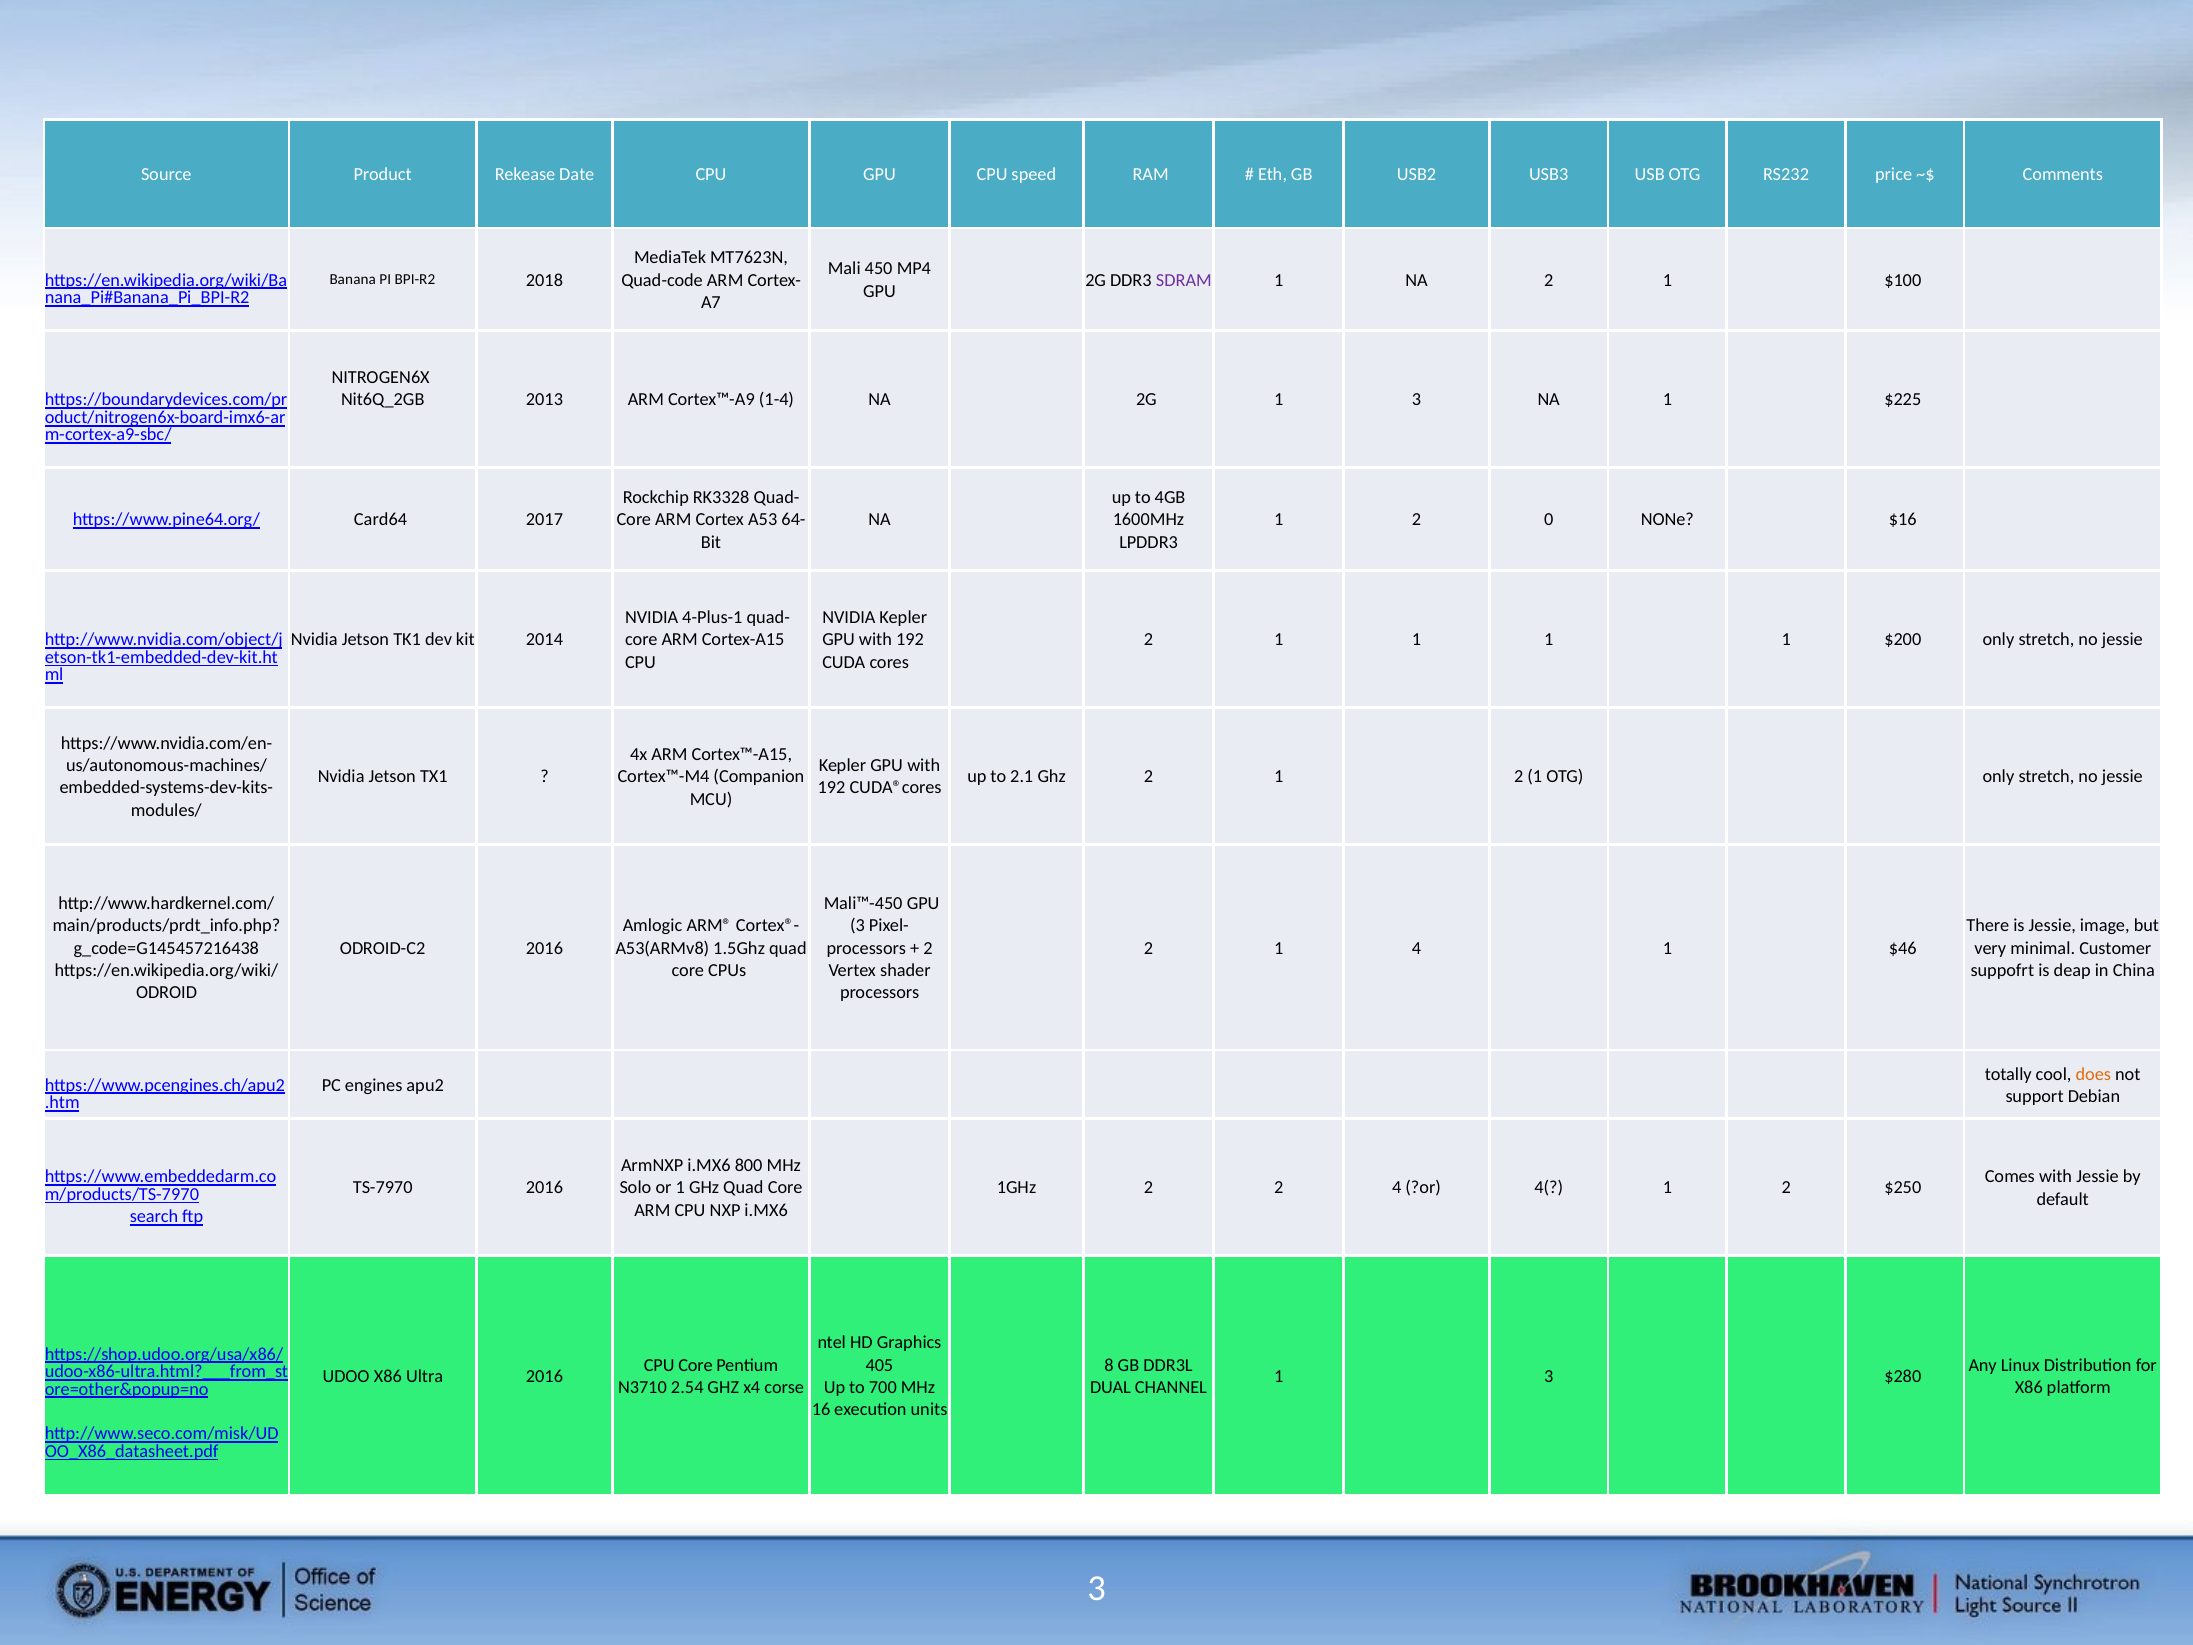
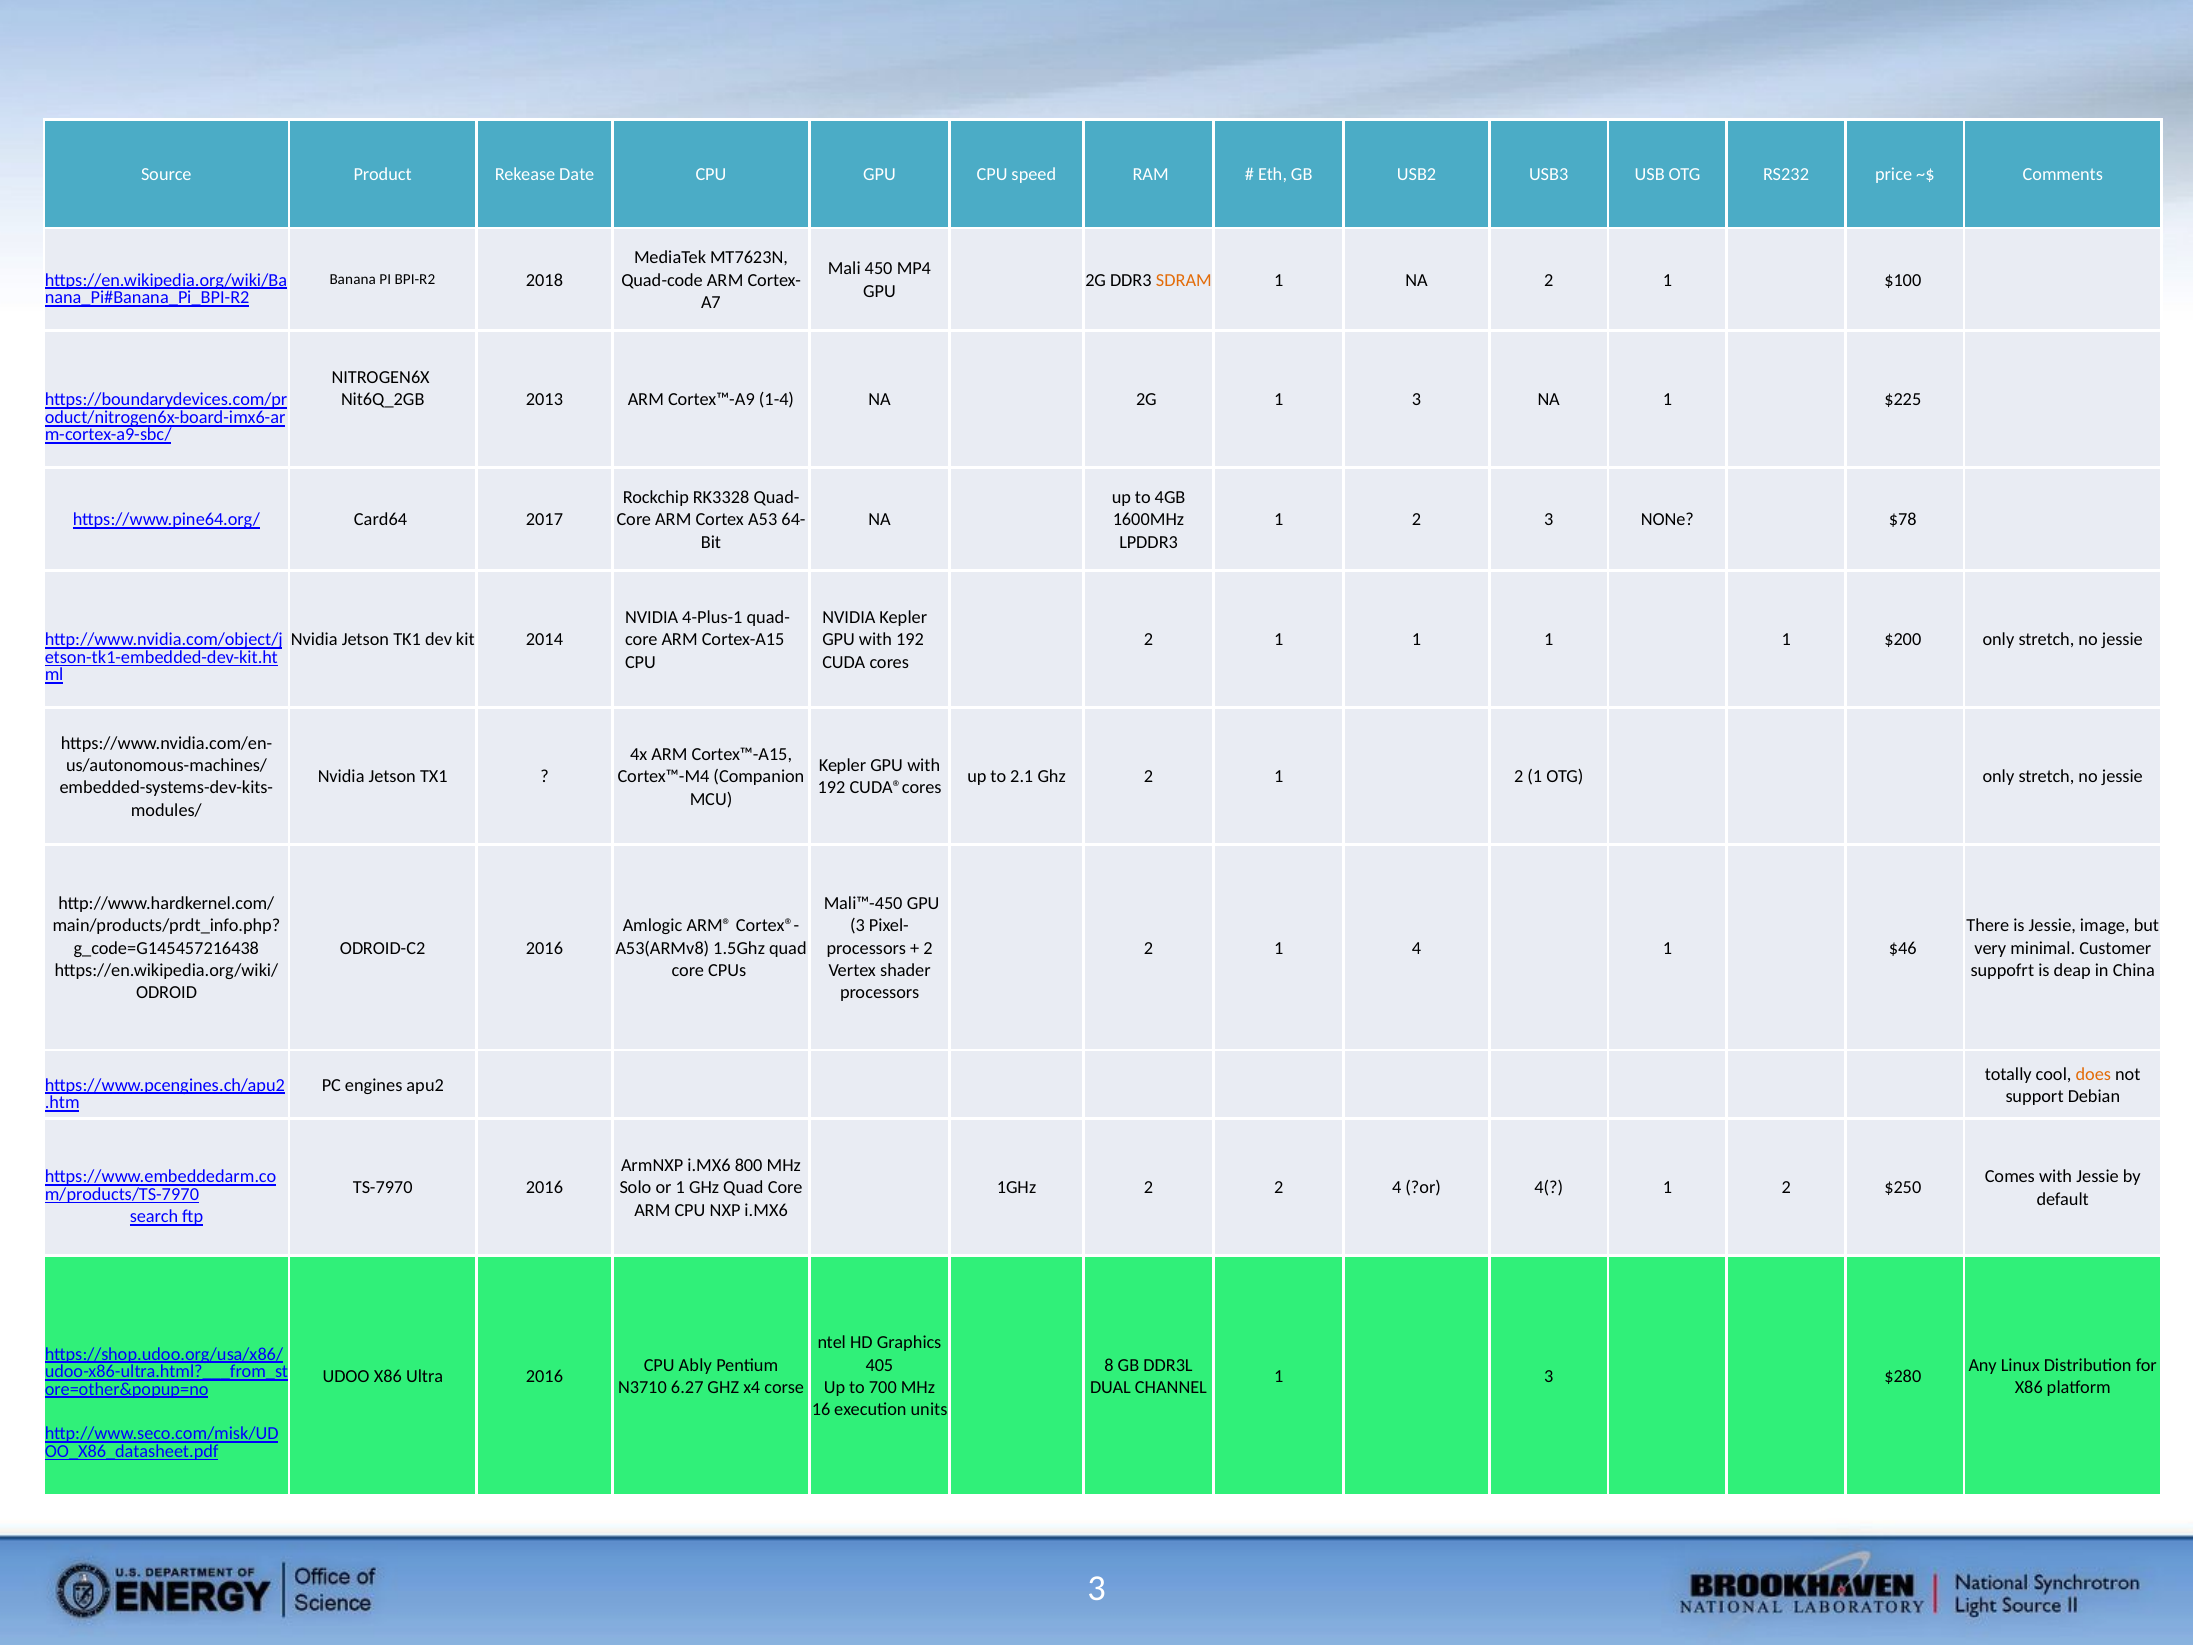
SDRAM colour: purple -> orange (1184, 280)
2 0: 0 -> 3 (1549, 520)
$16: $16 -> $78 (1903, 520)
CPU Core: Core -> Ably (695, 1365)
2.54: 2.54 -> 6.27 (687, 1387)
